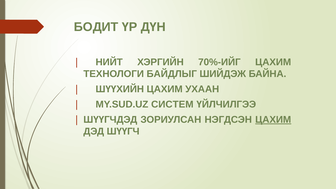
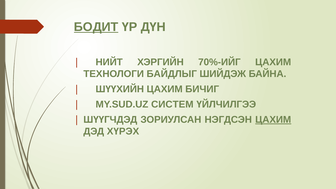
БОДИТ underline: none -> present (96, 27)
УХААН: УХААН -> БИЧИГ (202, 89)
ШҮҮГЧ: ШҮҮГЧ -> ХҮРЭХ (123, 131)
